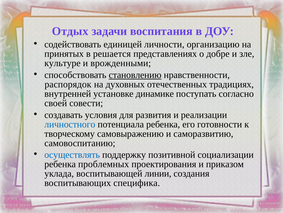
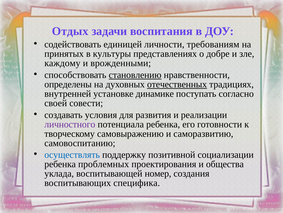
организацию: организацию -> требованиям (213, 44)
решается: решается -> культуры (112, 54)
культуре: культуре -> каждому (62, 63)
распорядок: распорядок -> определены (68, 84)
отечественных underline: none -> present (177, 84)
личностного colour: blue -> purple (70, 124)
приказом: приказом -> общества (225, 164)
линии: линии -> номер (158, 173)
